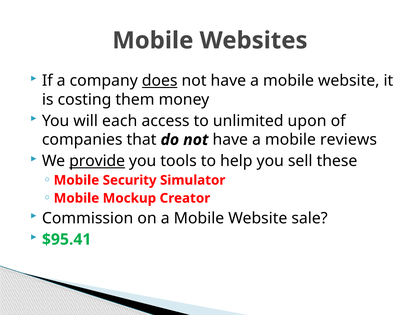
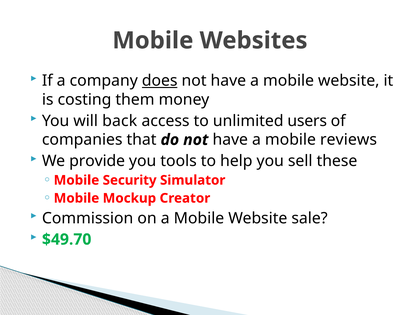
each: each -> back (120, 121)
upon: upon -> users (307, 121)
provide underline: present -> none (97, 161)
$95.41: $95.41 -> $49.70 (67, 239)
